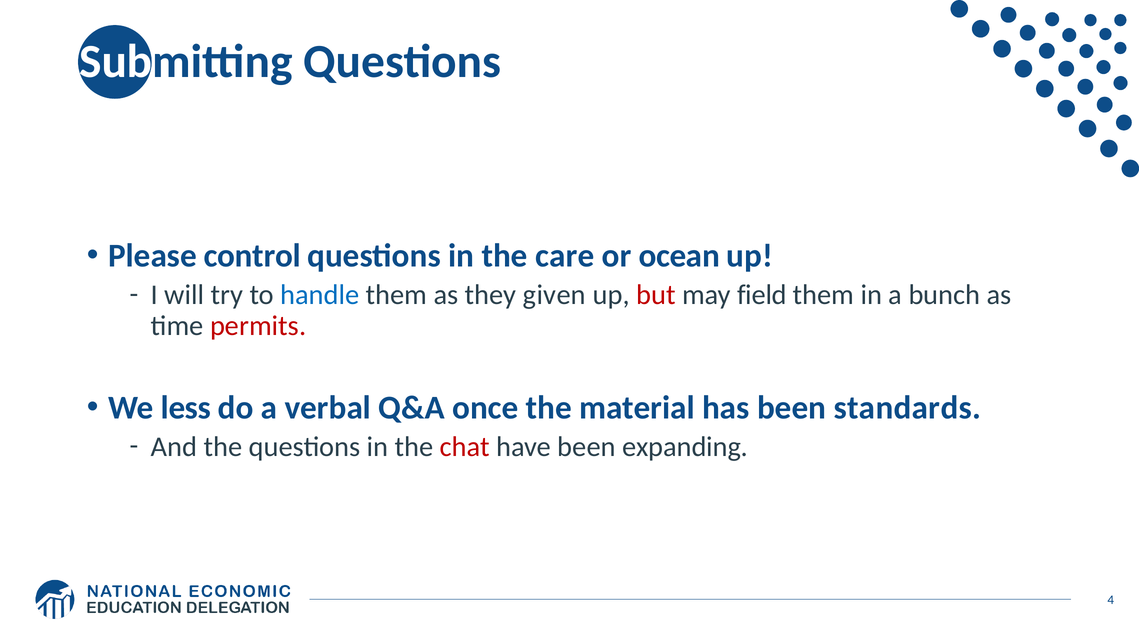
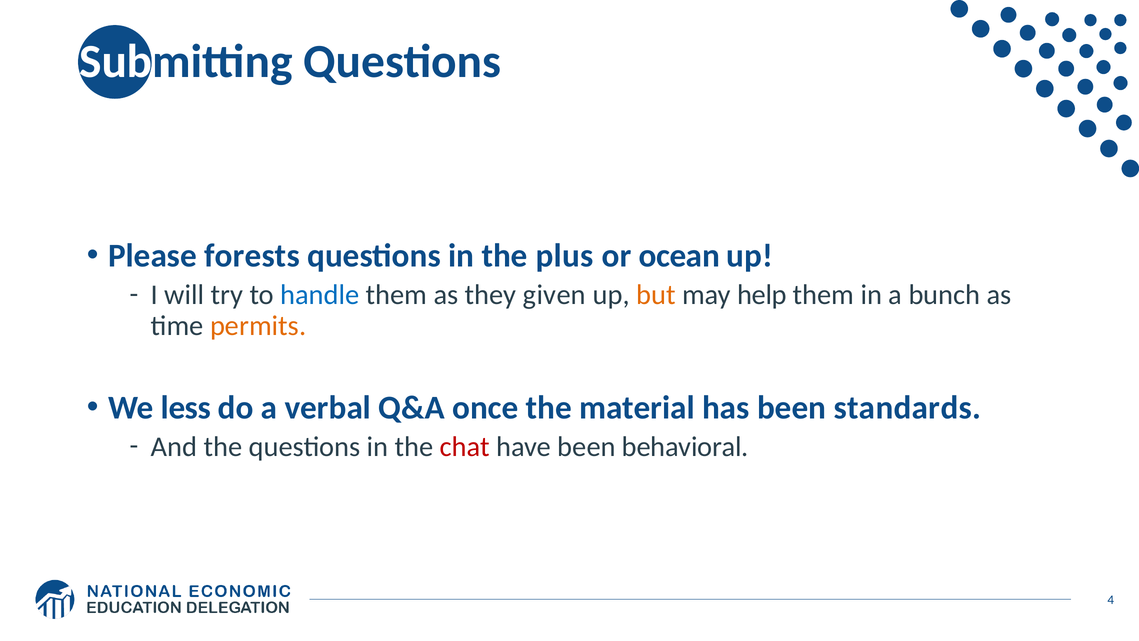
control: control -> forests (252, 256)
care: care -> plus (565, 256)
but colour: red -> orange (656, 295)
field: field -> help (762, 295)
permits colour: red -> orange (258, 326)
expanding: expanding -> behavioral (685, 447)
